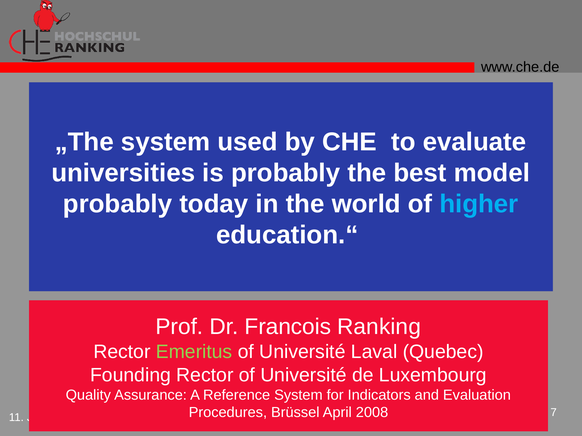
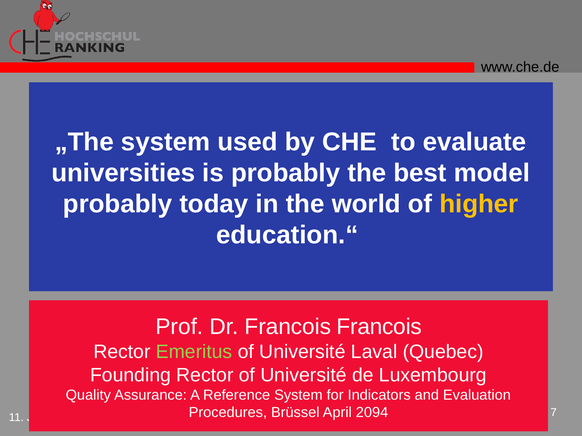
higher colour: light blue -> yellow (479, 204)
Francois Ranking: Ranking -> Francois (379, 327)
2008: 2008 -> 2094 (372, 413)
